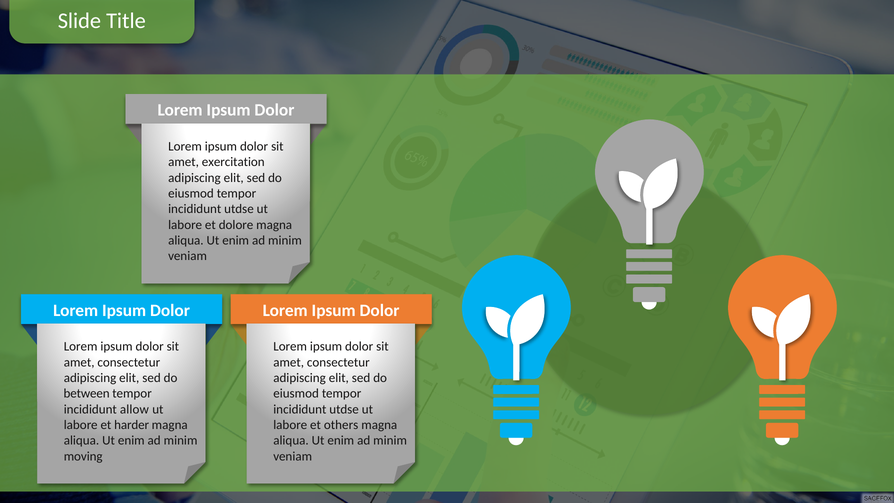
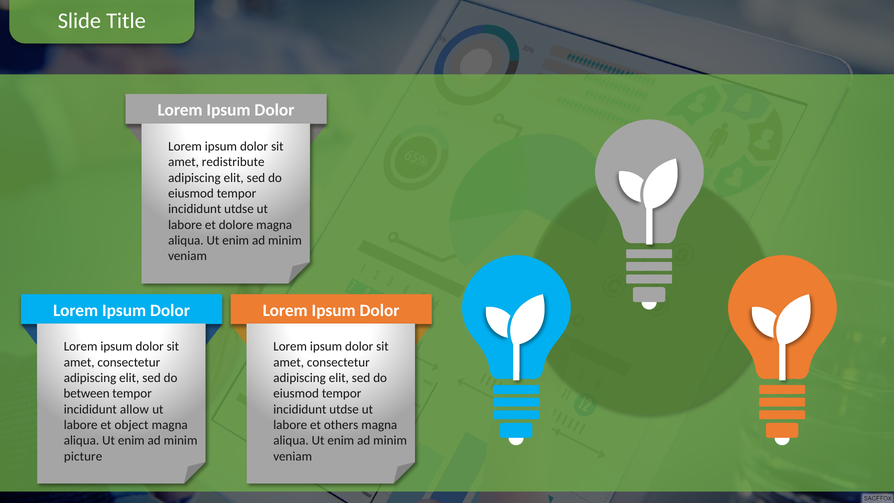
exercitation: exercitation -> redistribute (233, 162)
harder: harder -> object (132, 425)
moving: moving -> picture (83, 456)
